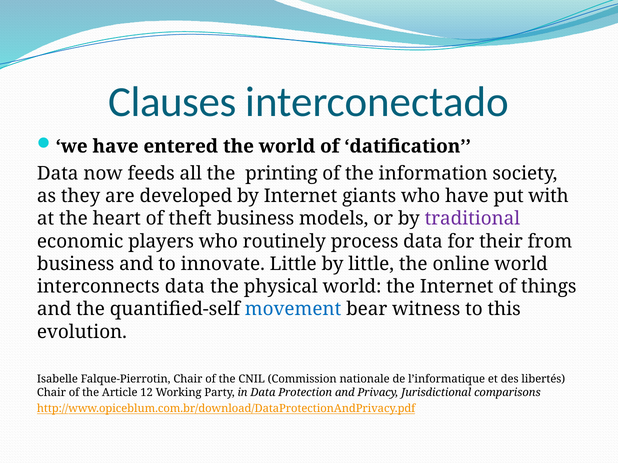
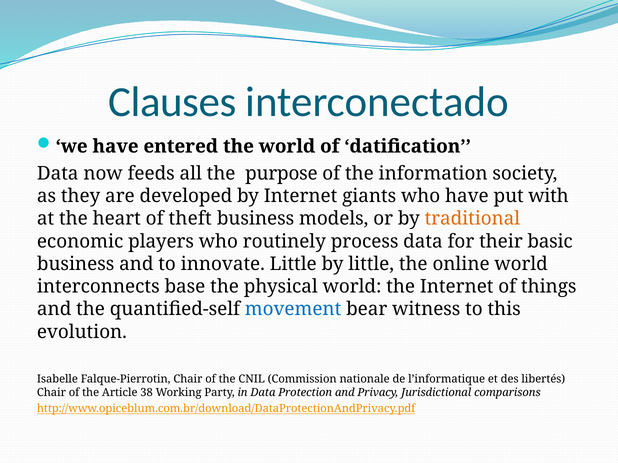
printing: printing -> purpose (281, 174)
traditional colour: purple -> orange (472, 219)
from: from -> basic (550, 242)
interconnects data: data -> base (185, 287)
12: 12 -> 38 (147, 393)
